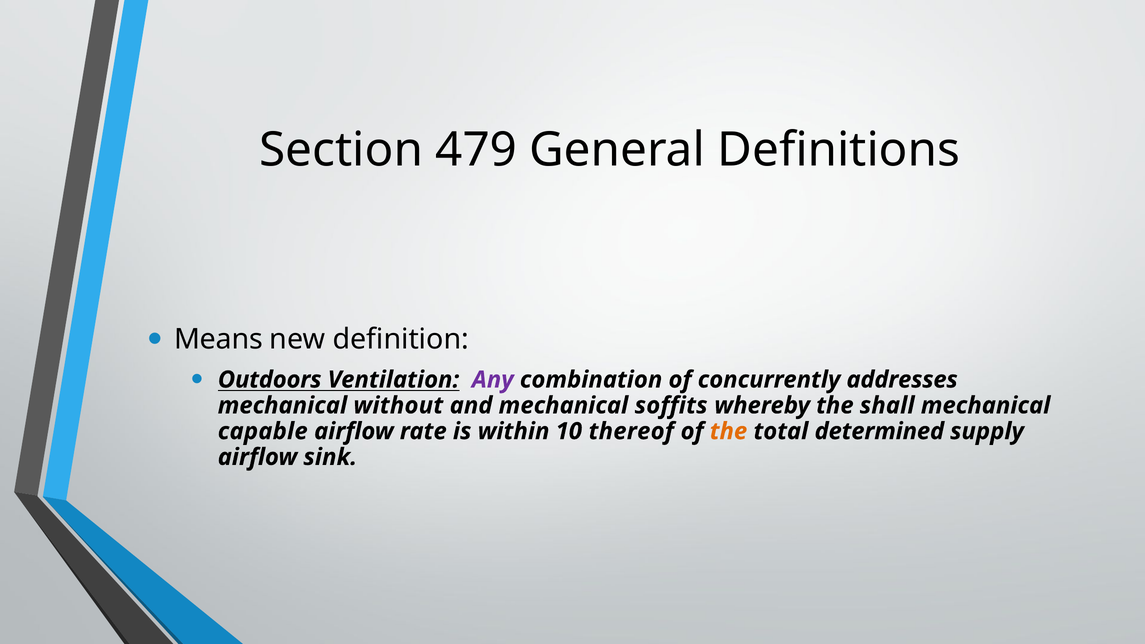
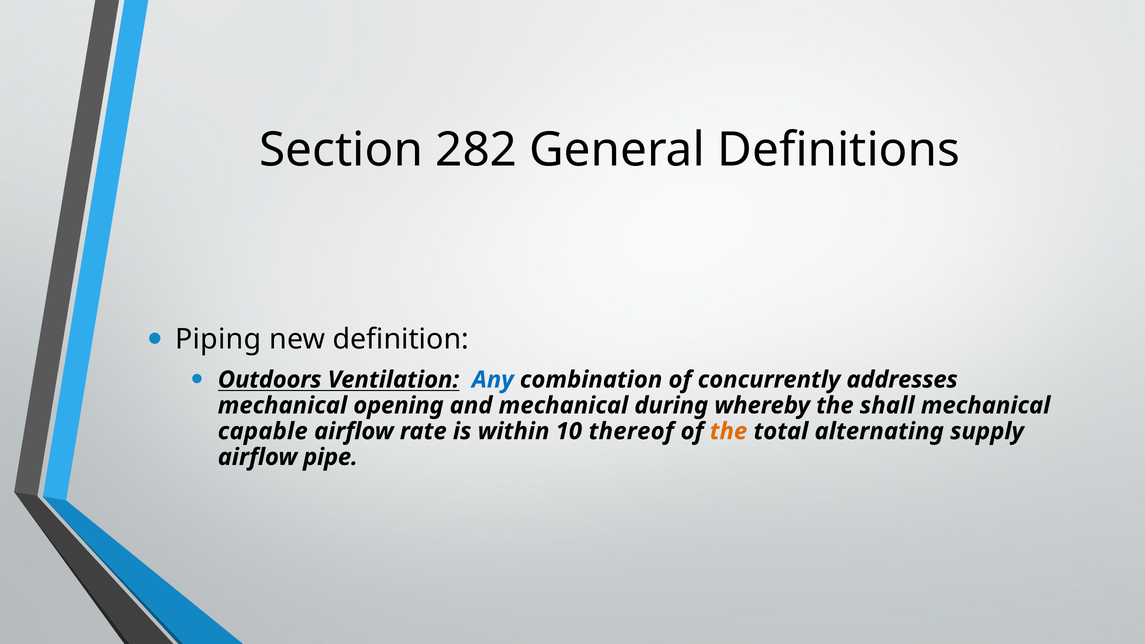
479: 479 -> 282 (476, 150)
Means: Means -> Piping (218, 339)
Any colour: purple -> blue (493, 380)
without: without -> opening (399, 406)
soffits: soffits -> during (671, 406)
determined: determined -> alternating (879, 431)
sink: sink -> pipe (330, 457)
